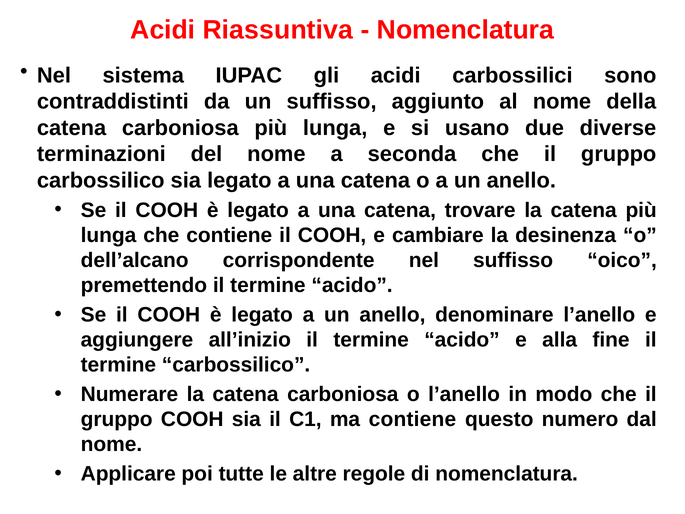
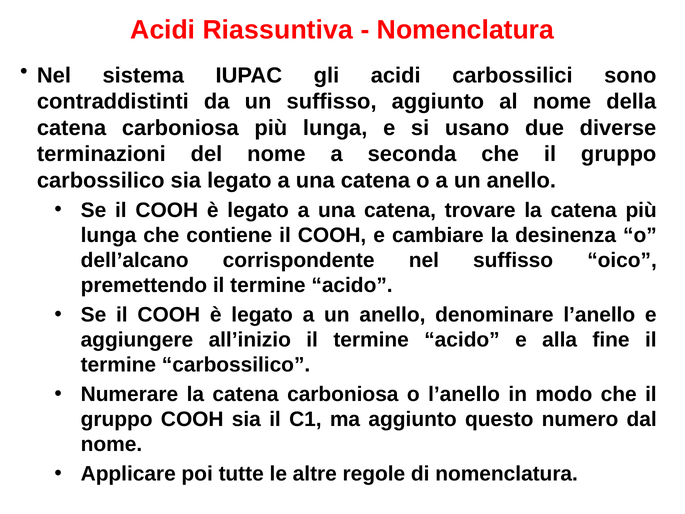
ma contiene: contiene -> aggiunto (413, 419)
